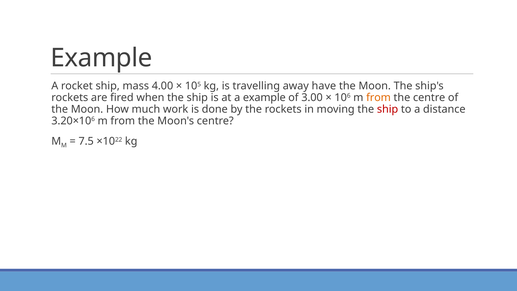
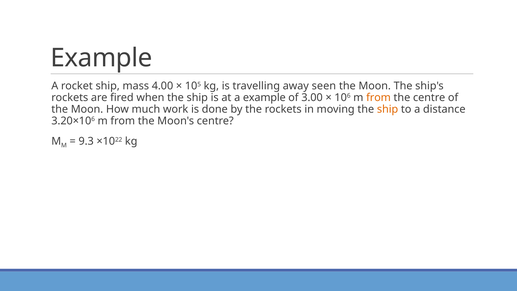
have: have -> seen (324, 86)
ship colour: red -> orange (388, 109)
7.5: 7.5 -> 9.3 (86, 141)
